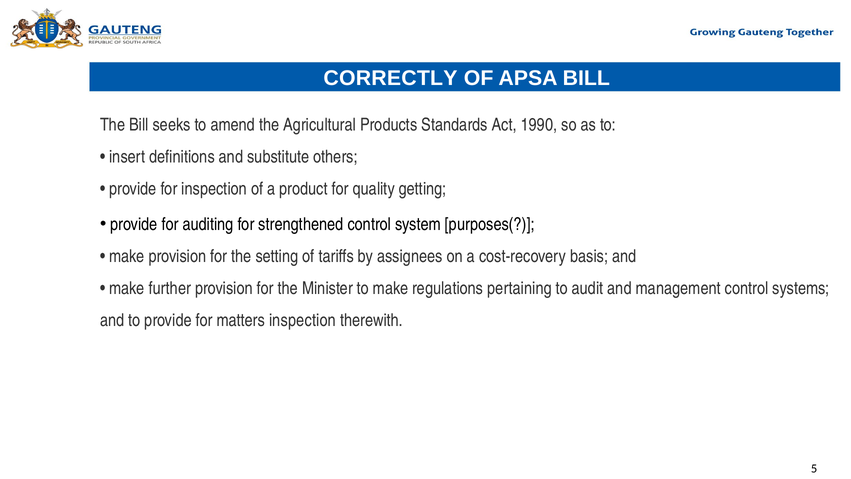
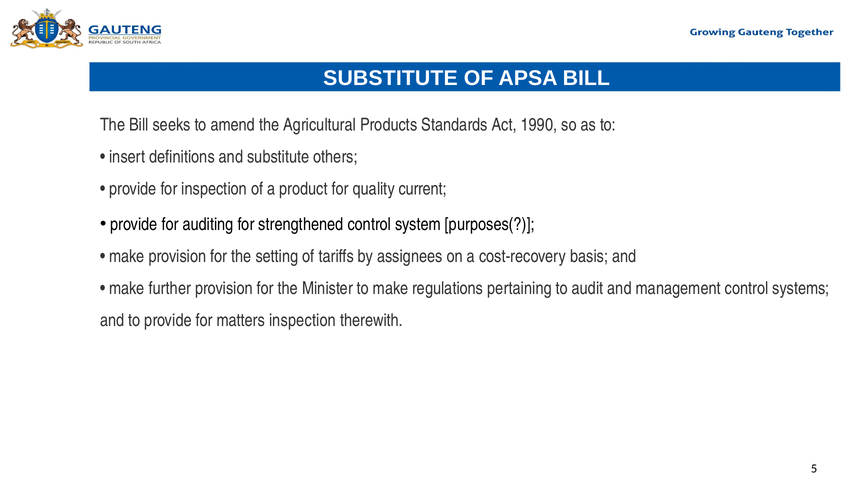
CORRECTLY: CORRECTLY -> SUBSTITUTE (390, 78)
getting: getting -> current (423, 189)
